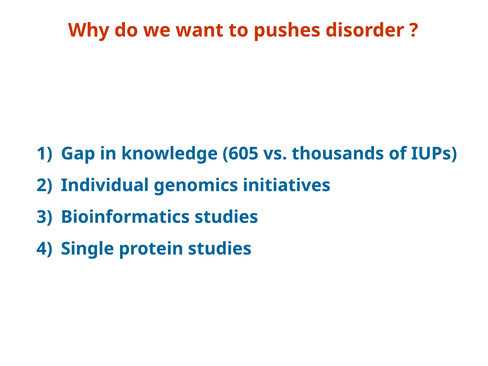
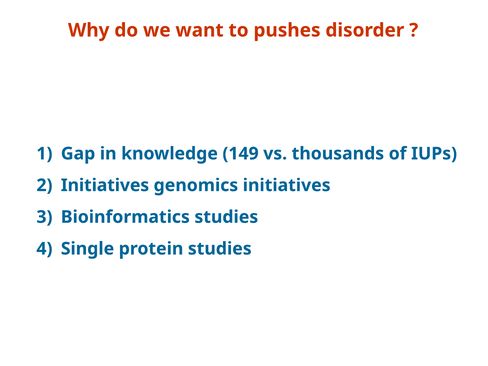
605: 605 -> 149 (241, 154)
Individual: Individual -> Initiatives (105, 185)
